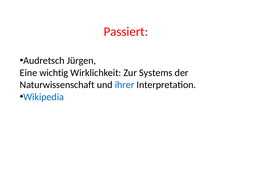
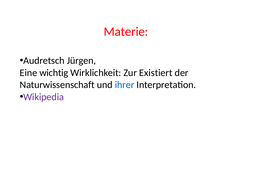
Passiert: Passiert -> Materie (126, 31)
Systems: Systems -> Existiert (156, 73)
Wikipedia colour: blue -> purple (44, 97)
